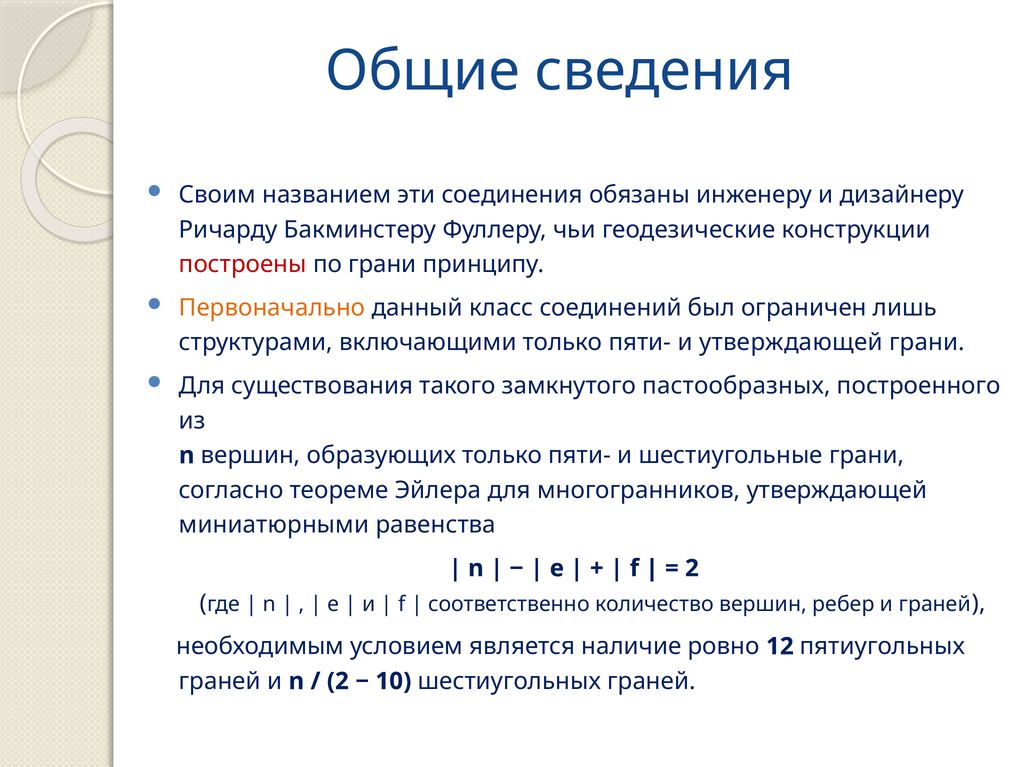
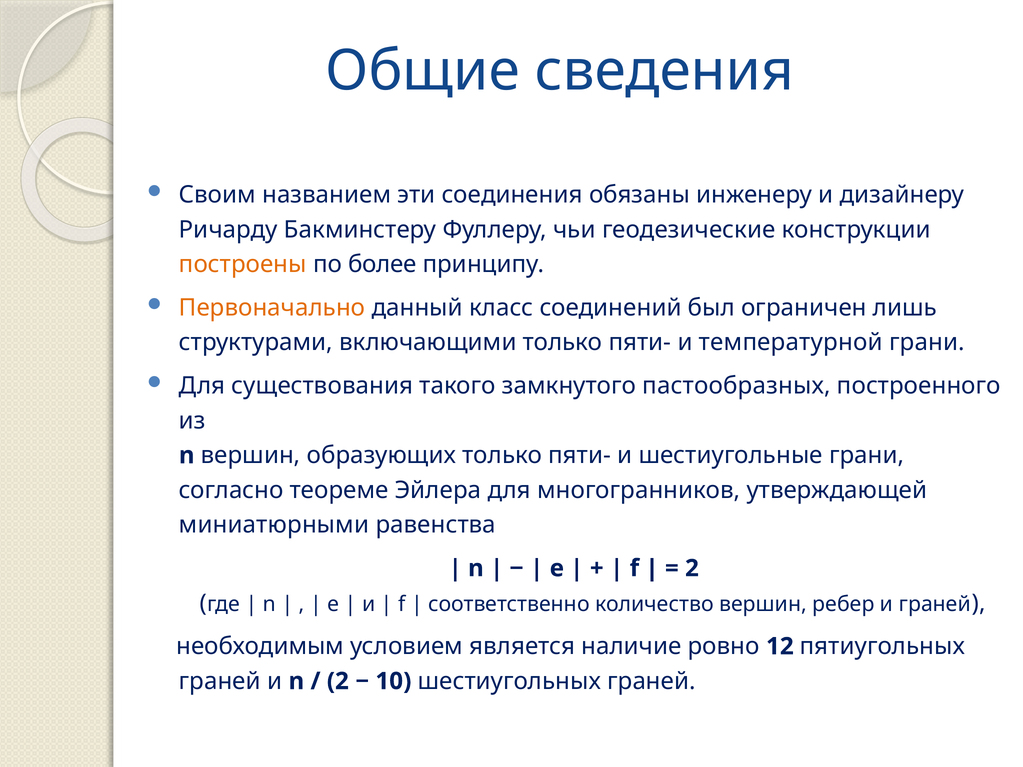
построены colour: red -> orange (243, 264)
по грани: грани -> более (382, 264)
и утверждающей: утверждающей -> температурной (791, 343)
